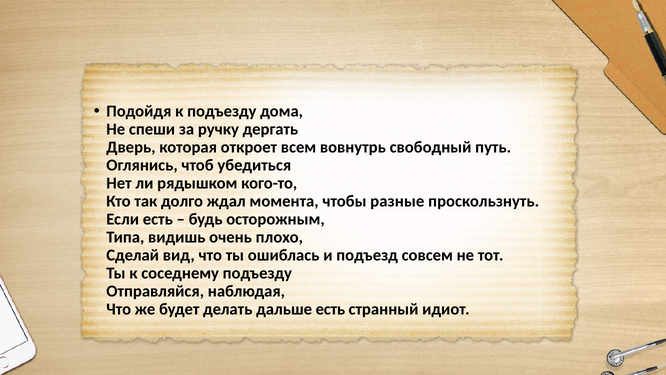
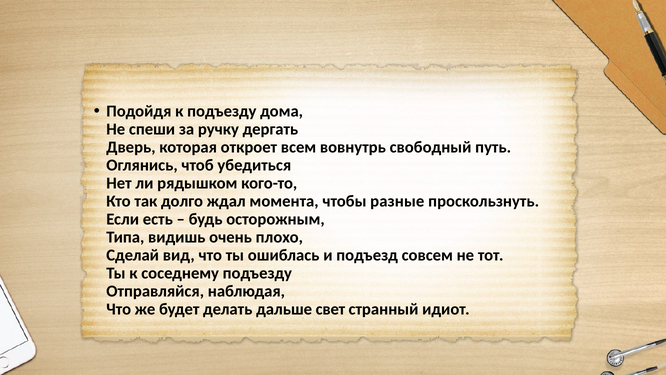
дальше есть: есть -> свет (330, 309)
